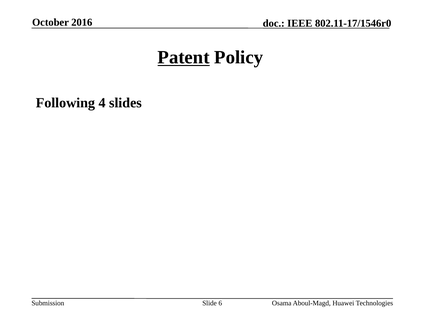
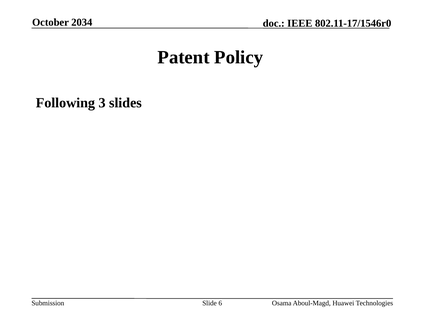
2016: 2016 -> 2034 (82, 22)
Patent underline: present -> none (184, 57)
4: 4 -> 3 (102, 103)
